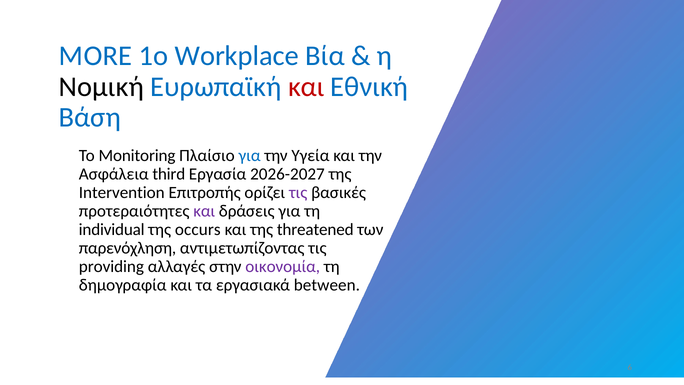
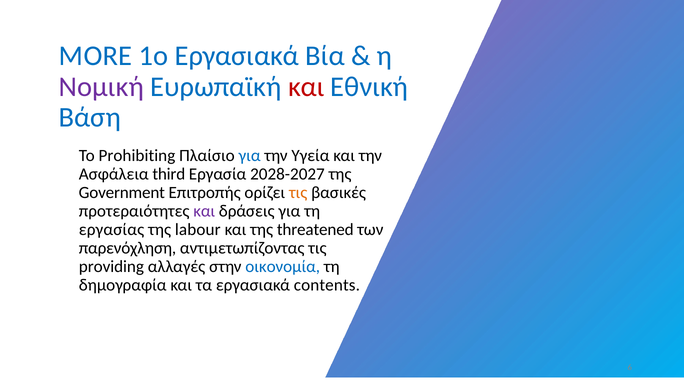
1ο Workplace: Workplace -> Εργασιακά (237, 56)
Νομική colour: black -> purple (102, 87)
Monitoring: Monitoring -> Prohibiting (137, 156)
2026-2027: 2026-2027 -> 2028-2027 (287, 174)
Intervention: Intervention -> Government (122, 193)
τις colour: purple -> orange (298, 193)
individual: individual -> εργασίας (112, 230)
occurs: occurs -> labour (198, 230)
οικονομία colour: purple -> blue (283, 266)
between: between -> contents (327, 285)
